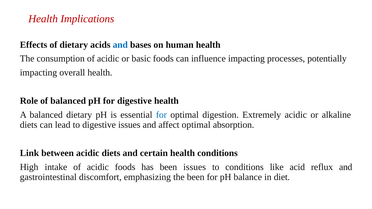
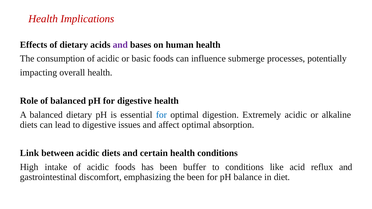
and colour: blue -> purple (120, 45)
influence impacting: impacting -> submerge (246, 59)
been issues: issues -> buffer (195, 167)
